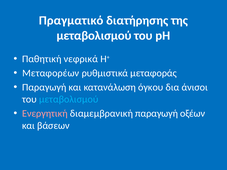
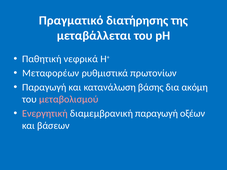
μεταβολισμού: μεταβολισμού -> μεταβάλλεται (94, 36)
μεταφοράς: μεταφοράς -> πρωτονίων (154, 73)
όγκου: όγκου -> βάσης (151, 87)
άνισοι: άνισοι -> ακόμη (195, 87)
μεταβολισμού colour: light blue -> pink (69, 99)
